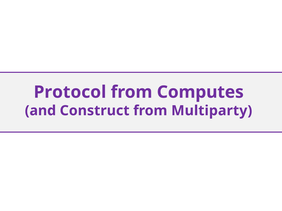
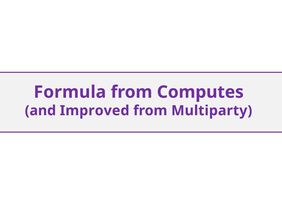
Protocol: Protocol -> Formula (70, 92)
Construct: Construct -> Improved (95, 111)
